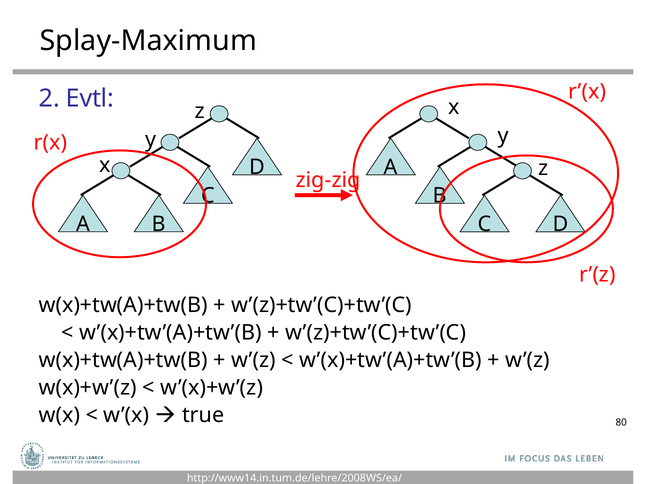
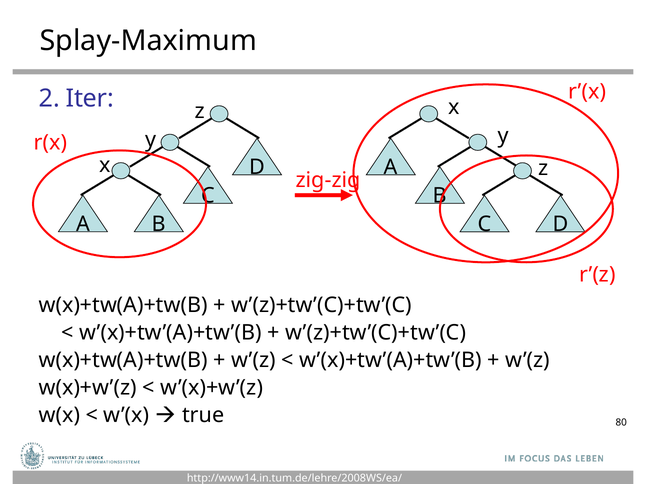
Evtl: Evtl -> Iter (90, 99)
